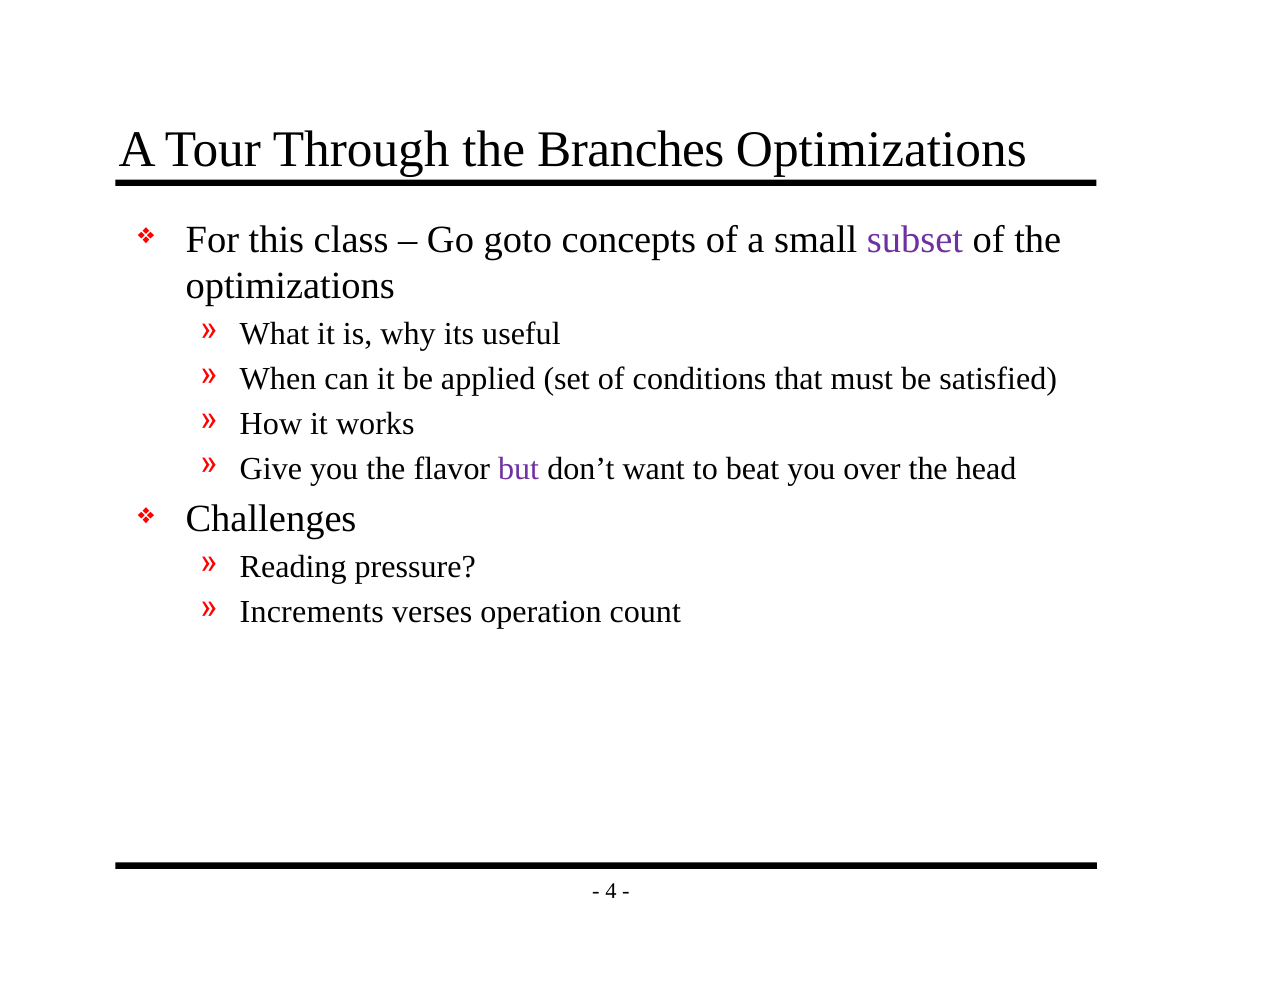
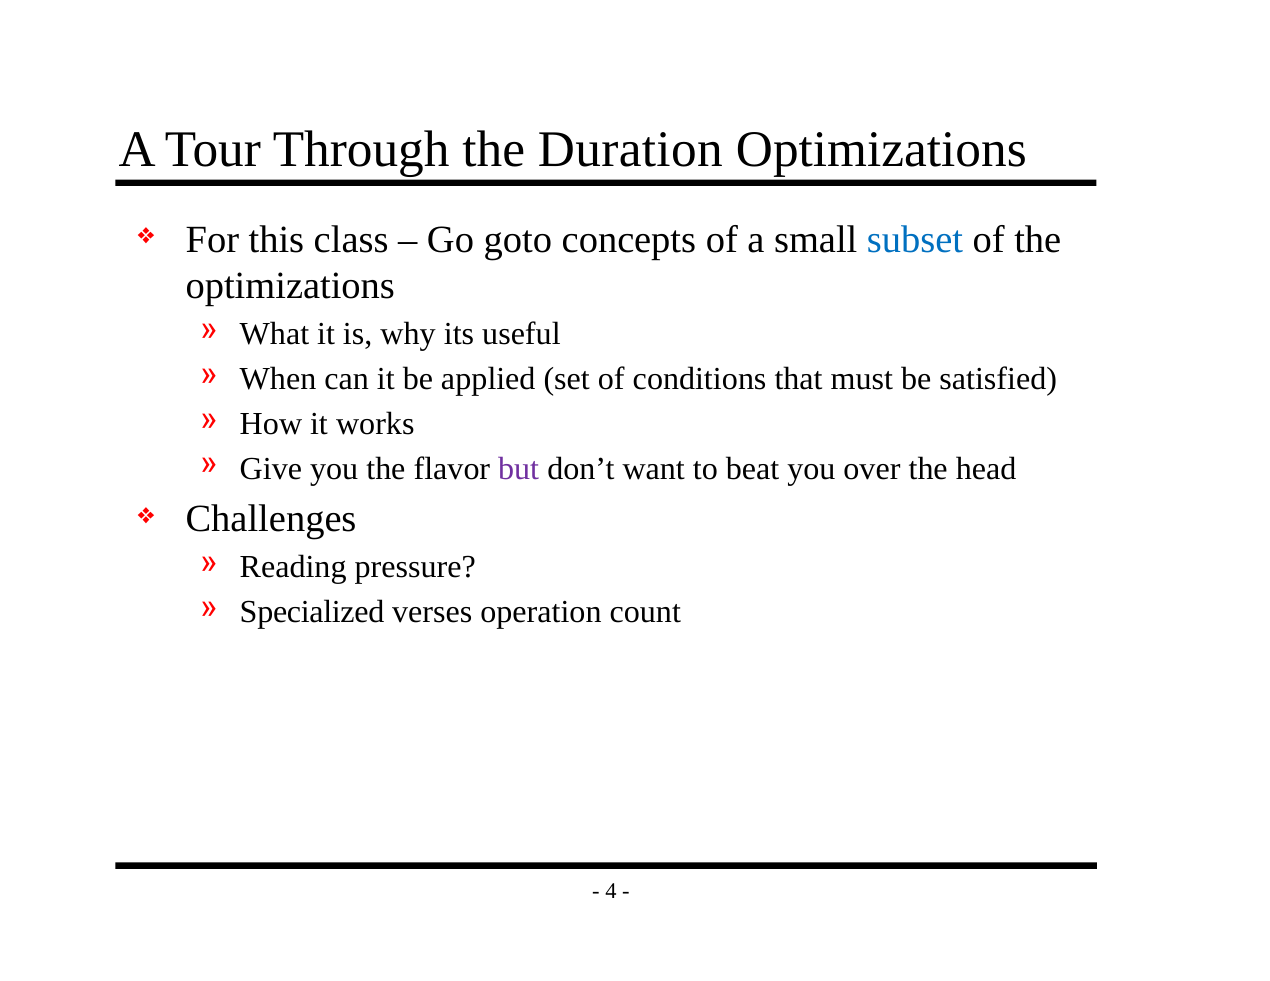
Branches: Branches -> Duration (630, 150)
subset colour: purple -> blue (915, 239)
Increments: Increments -> Specialized (312, 612)
